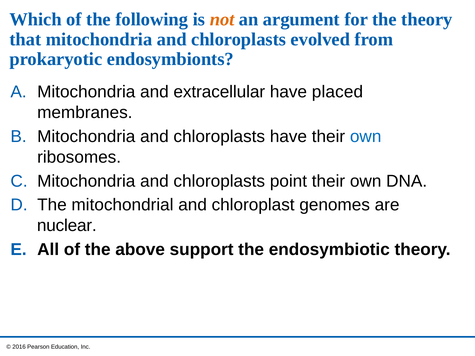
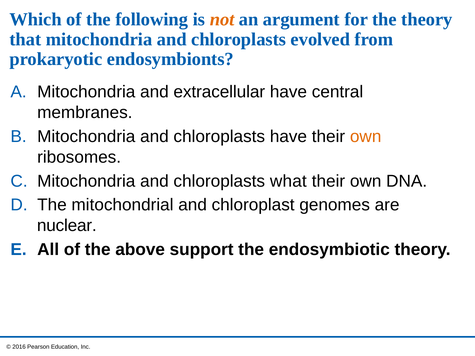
placed: placed -> central (338, 92)
own colour: blue -> orange (366, 137)
point: point -> what (288, 181)
